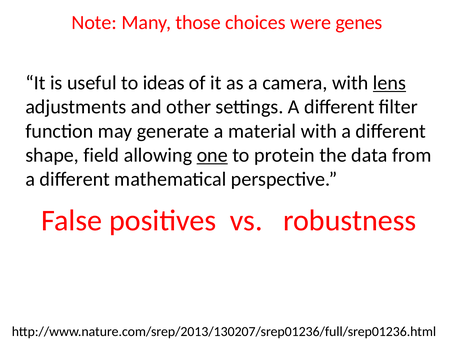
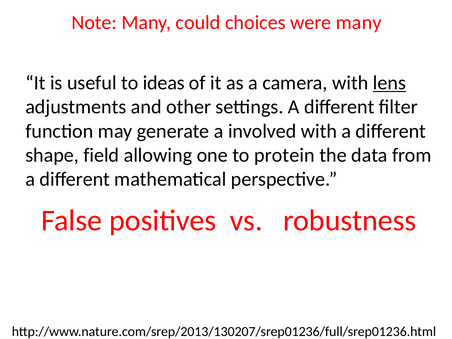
those: those -> could (198, 23)
were genes: genes -> many (359, 23)
material: material -> involved (262, 131)
one underline: present -> none (212, 155)
